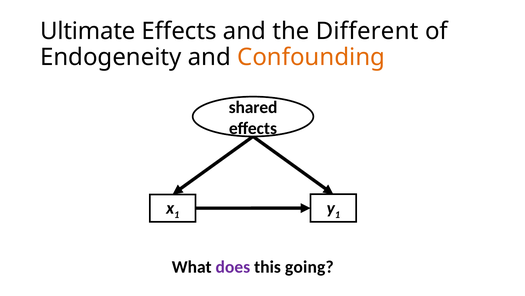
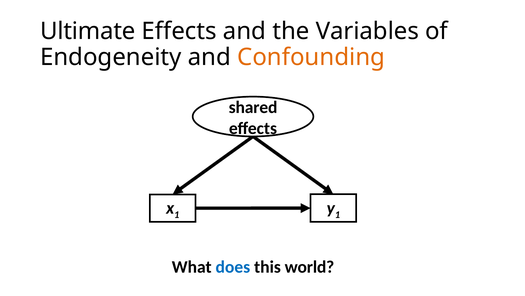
Different: Different -> Variables (367, 31)
does colour: purple -> blue (233, 267)
going: going -> world (309, 267)
